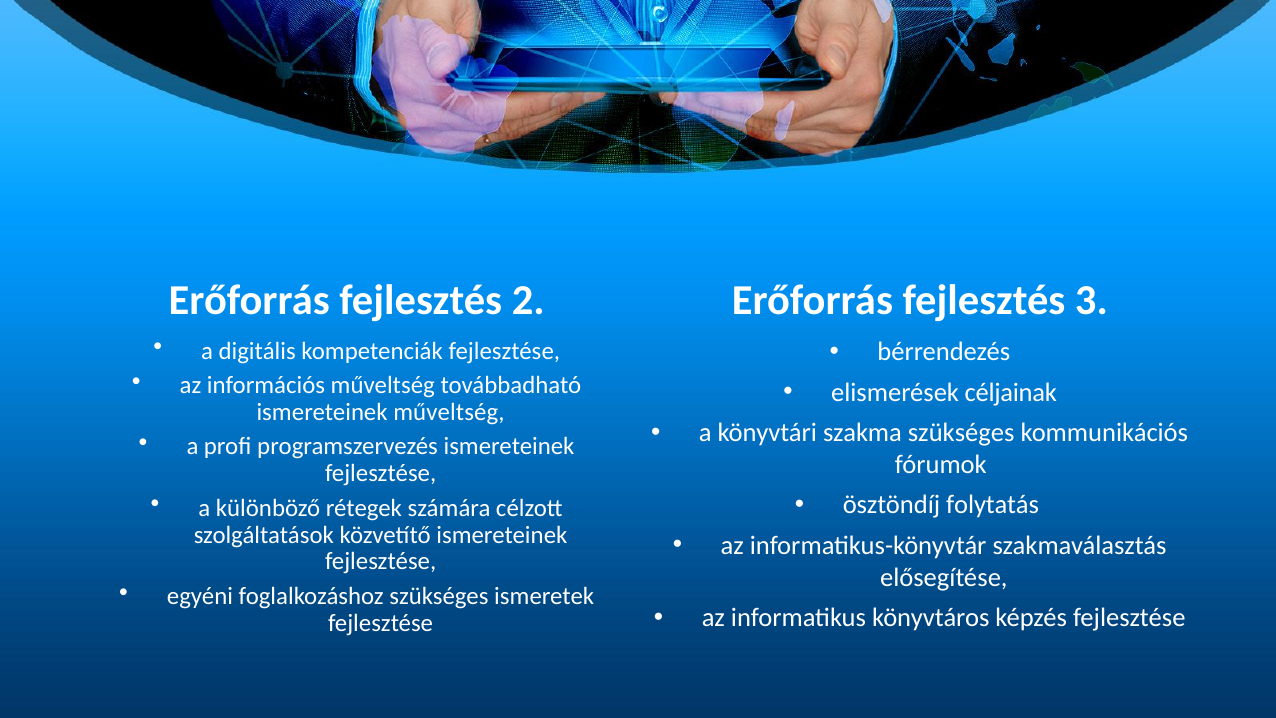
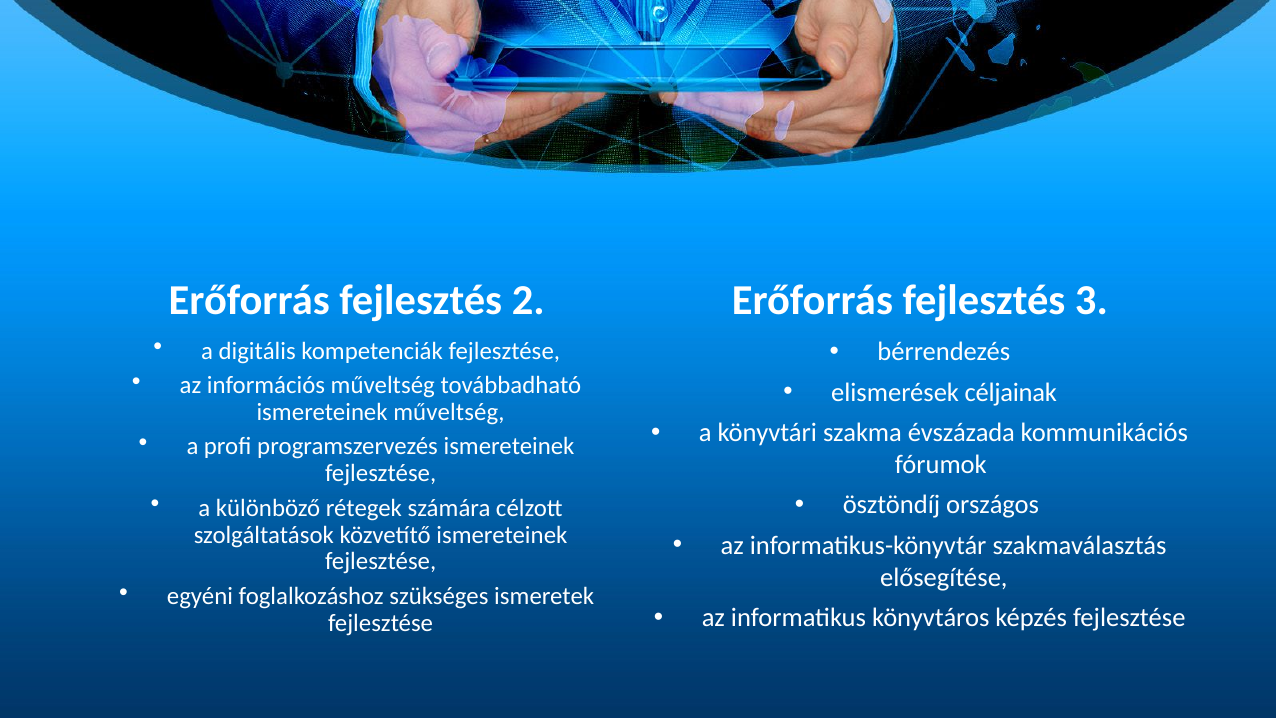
szakma szükséges: szükséges -> évszázada (961, 433)
folytatás: folytatás -> országos (993, 505)
